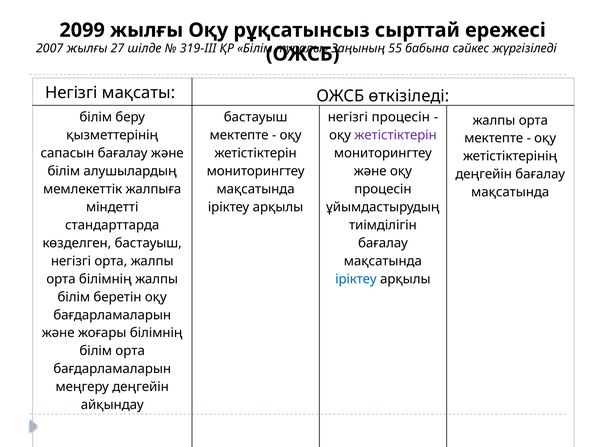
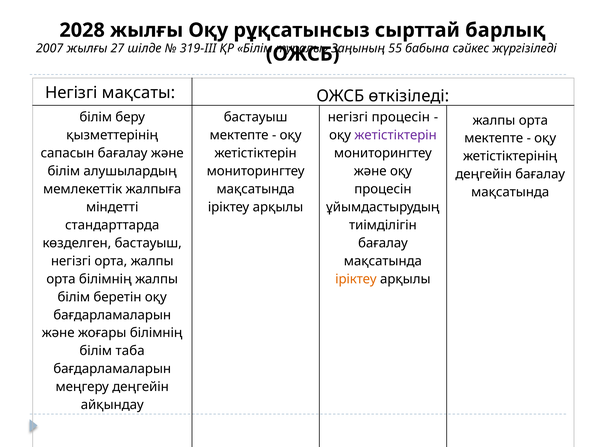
2099: 2099 -> 2028 (82, 30)
ережесі: ережесі -> барлық (505, 30)
іріктеу colour: blue -> orange (356, 279)
білім орта: орта -> таба (130, 351)
